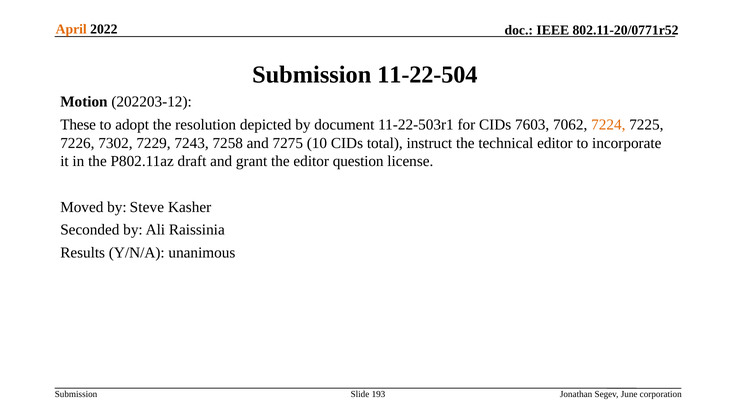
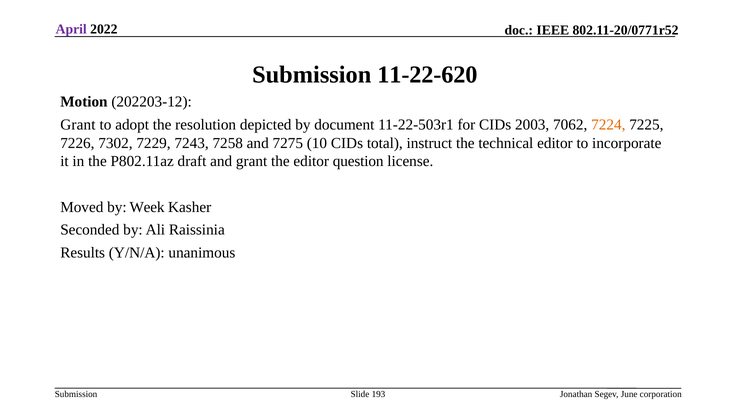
April colour: orange -> purple (71, 29)
11-22-504: 11-22-504 -> 11-22-620 (427, 75)
These: These -> Grant (78, 125)
7603: 7603 -> 2003 (532, 125)
Steve: Steve -> Week (147, 207)
